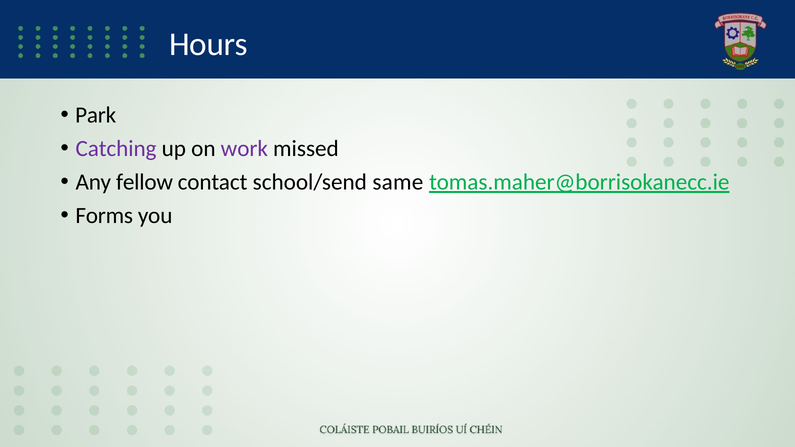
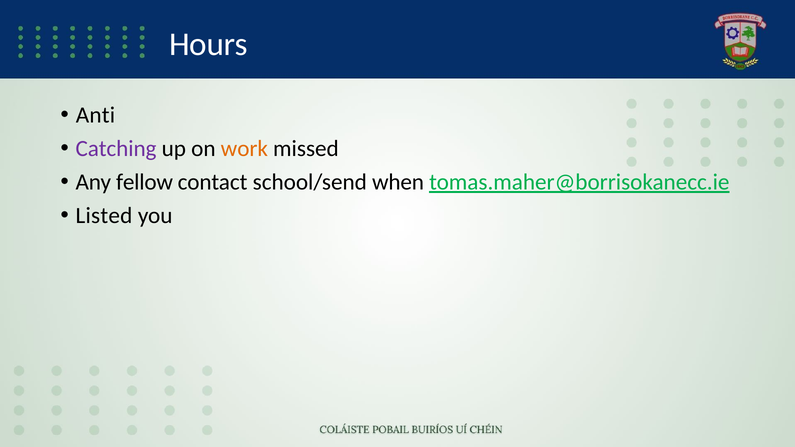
Park: Park -> Anti (95, 115)
work colour: purple -> orange (244, 148)
same: same -> when (398, 182)
Forms: Forms -> Listed (104, 216)
